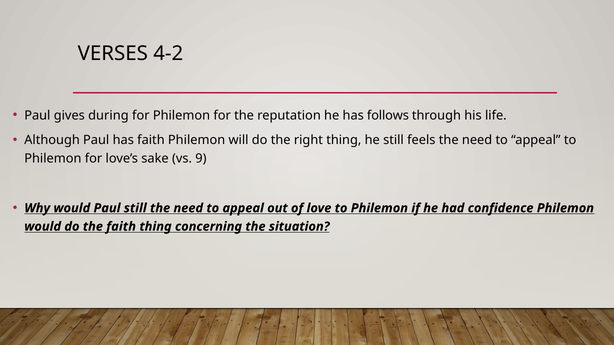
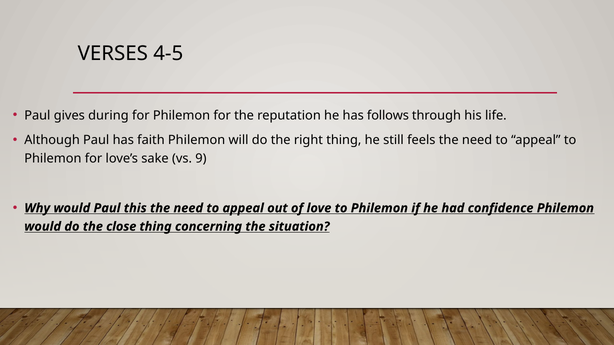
4-2: 4-2 -> 4-5 (168, 54)
Paul still: still -> this (135, 208)
the faith: faith -> close (121, 227)
